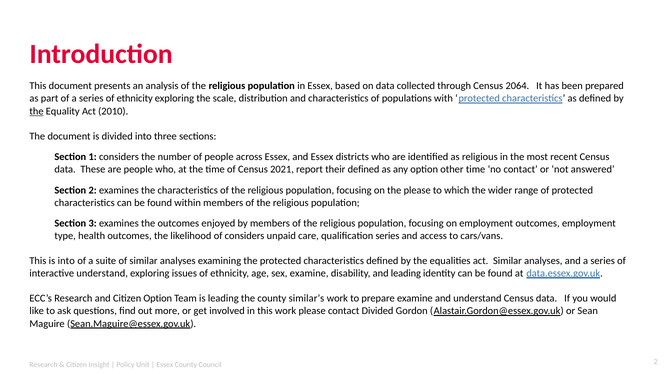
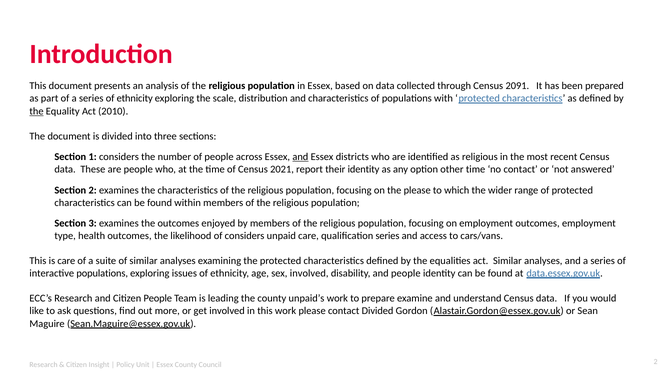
2064: 2064 -> 2091 (517, 86)
and underline: none -> present (300, 157)
their defined: defined -> identity (364, 170)
is into: into -> care (66, 261)
interactive understand: understand -> populations (102, 274)
sex examine: examine -> involved (309, 274)
and leading: leading -> people (406, 274)
Citizen Option: Option -> People (158, 299)
similar’s: similar’s -> unpaid’s (307, 299)
